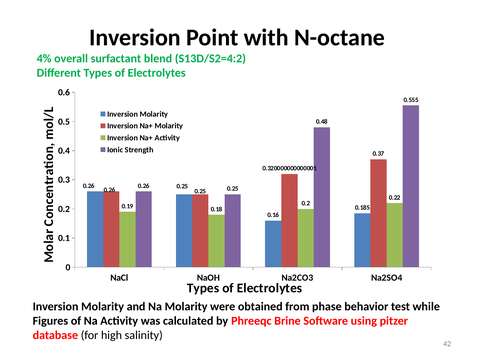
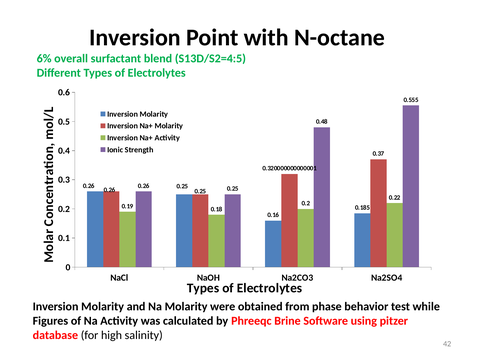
4%: 4% -> 6% (44, 58)
S13D/S2=4:2: S13D/S2=4:2 -> S13D/S2=4:5 (210, 58)
